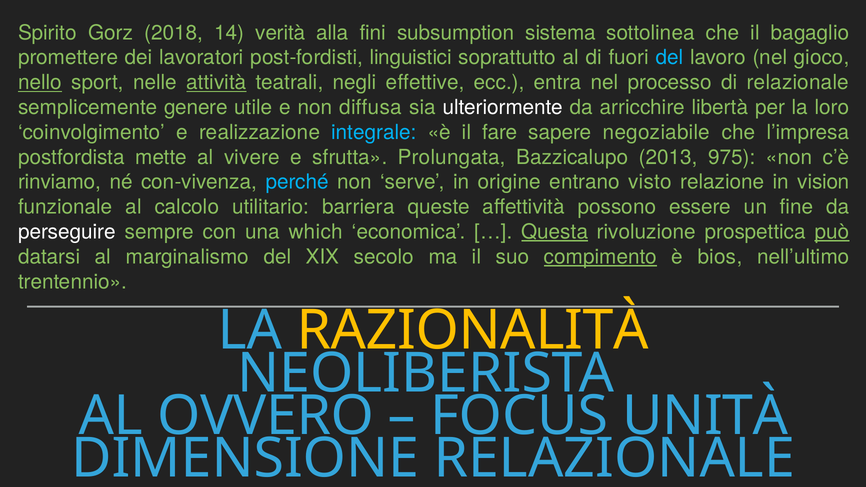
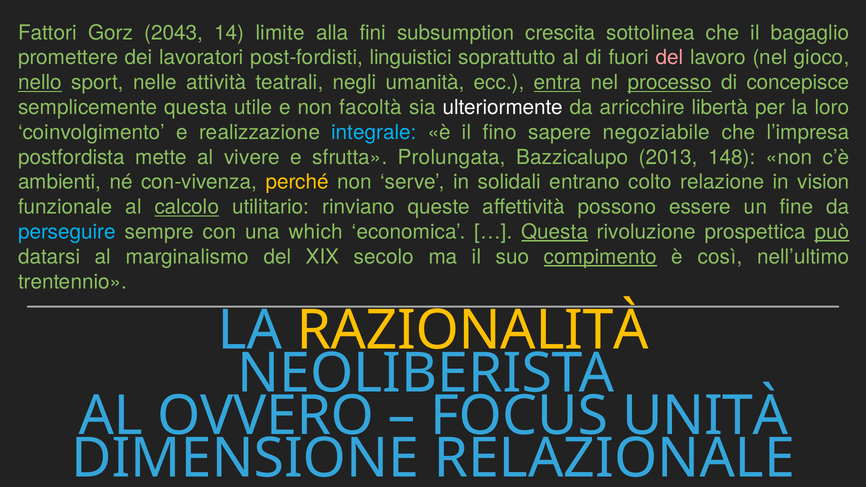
Spirito: Spirito -> Fattori (47, 33)
2018: 2018 -> 2043 (174, 33)
verità: verità -> limite (280, 33)
sistema: sistema -> crescita (560, 33)
del colour: light blue -> pink (670, 58)
attività underline: present -> none (216, 83)
effettive: effettive -> umanità (425, 83)
entra underline: none -> present (558, 83)
processo underline: none -> present (670, 83)
di relazionale: relazionale -> concepisce (798, 83)
semplicemente genere: genere -> questa (196, 107)
diffusa: diffusa -> facoltà (371, 107)
fare: fare -> fino (500, 132)
975: 975 -> 148 (732, 157)
rinviamo: rinviamo -> ambienti (60, 182)
perché colour: light blue -> yellow (297, 182)
origine: origine -> solidali (509, 182)
visto: visto -> colto (650, 182)
calcolo underline: none -> present (187, 207)
barriera: barriera -> rinviano (358, 207)
perseguire colour: white -> light blue (67, 232)
bios: bios -> così (720, 257)
